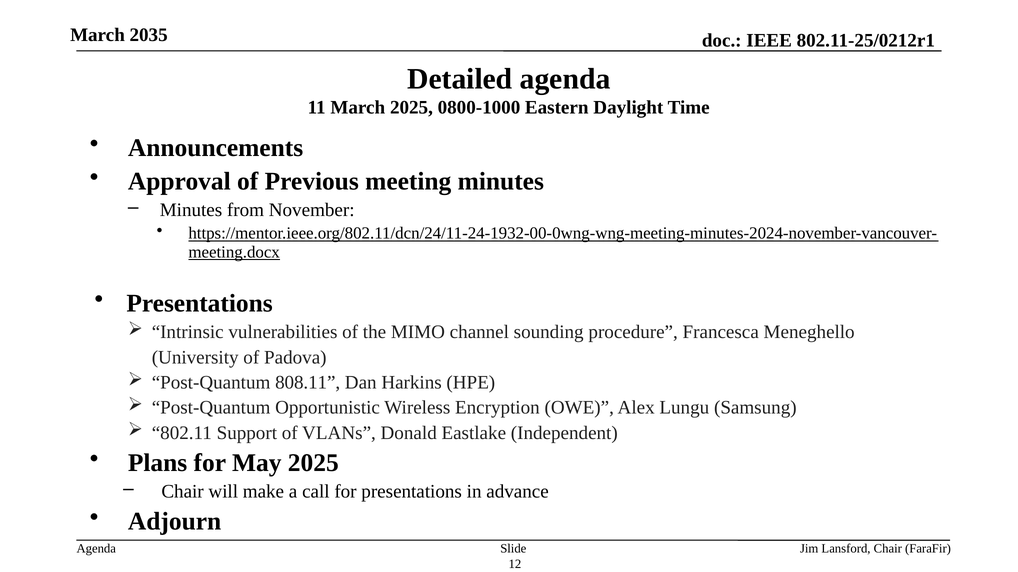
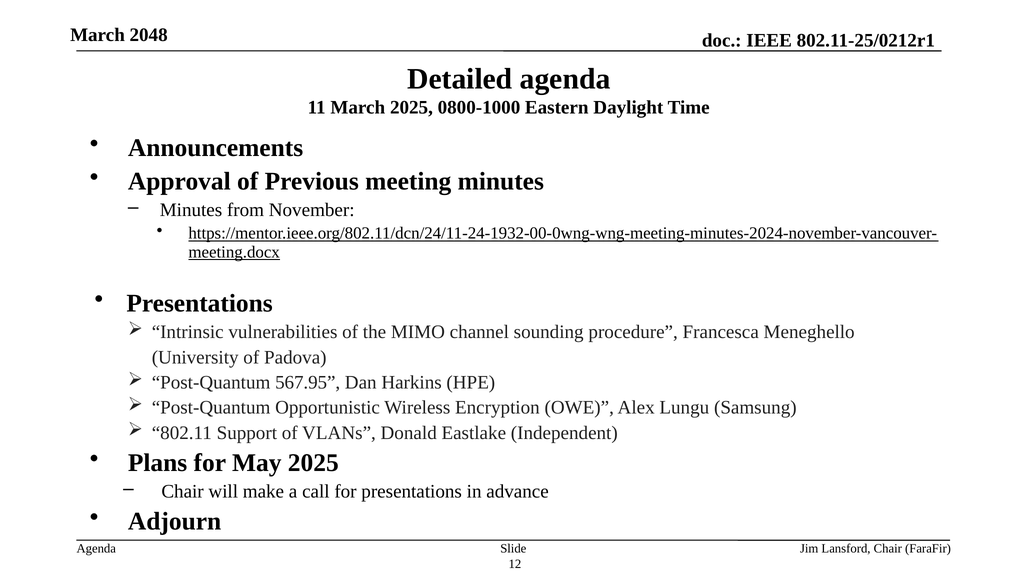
2035: 2035 -> 2048 (149, 35)
808.11: 808.11 -> 567.95 (308, 383)
